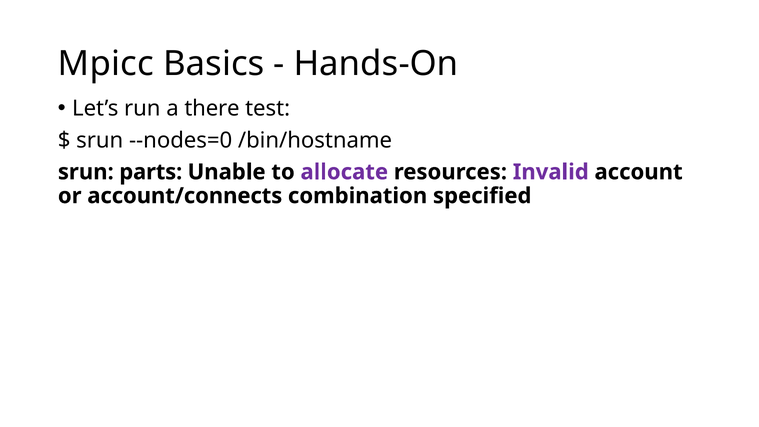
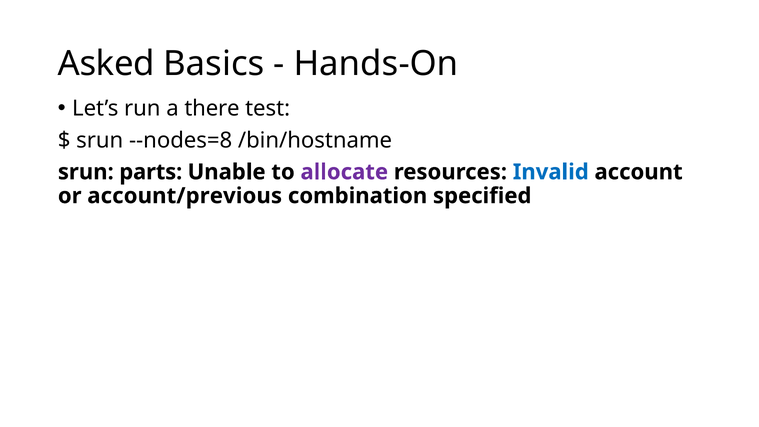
Mpicc: Mpicc -> Asked (106, 64)
--nodes=0: --nodes=0 -> --nodes=8 (181, 140)
Invalid colour: purple -> blue (551, 172)
account/connects: account/connects -> account/previous (185, 196)
